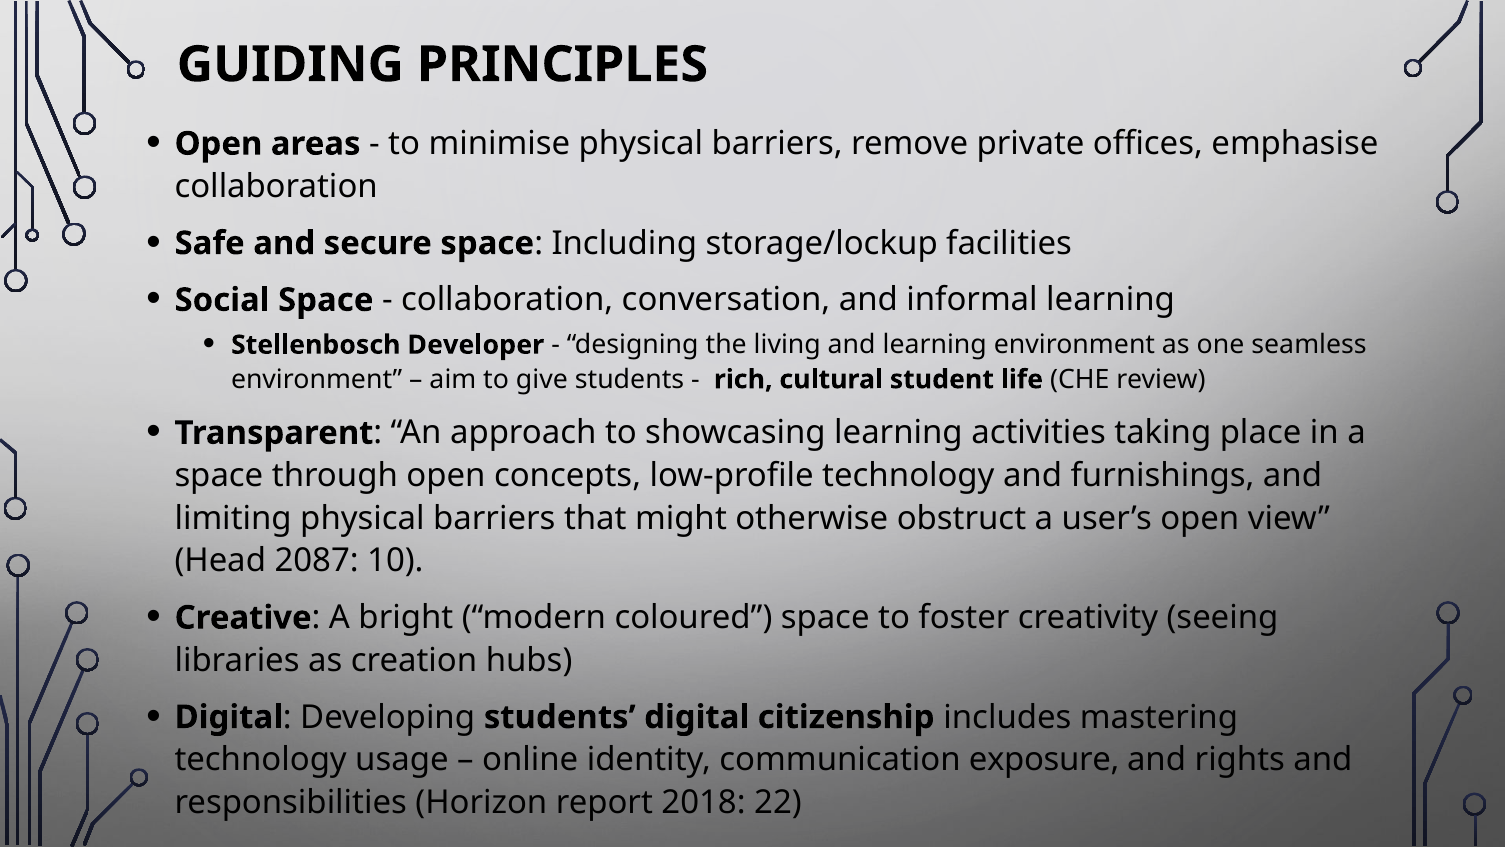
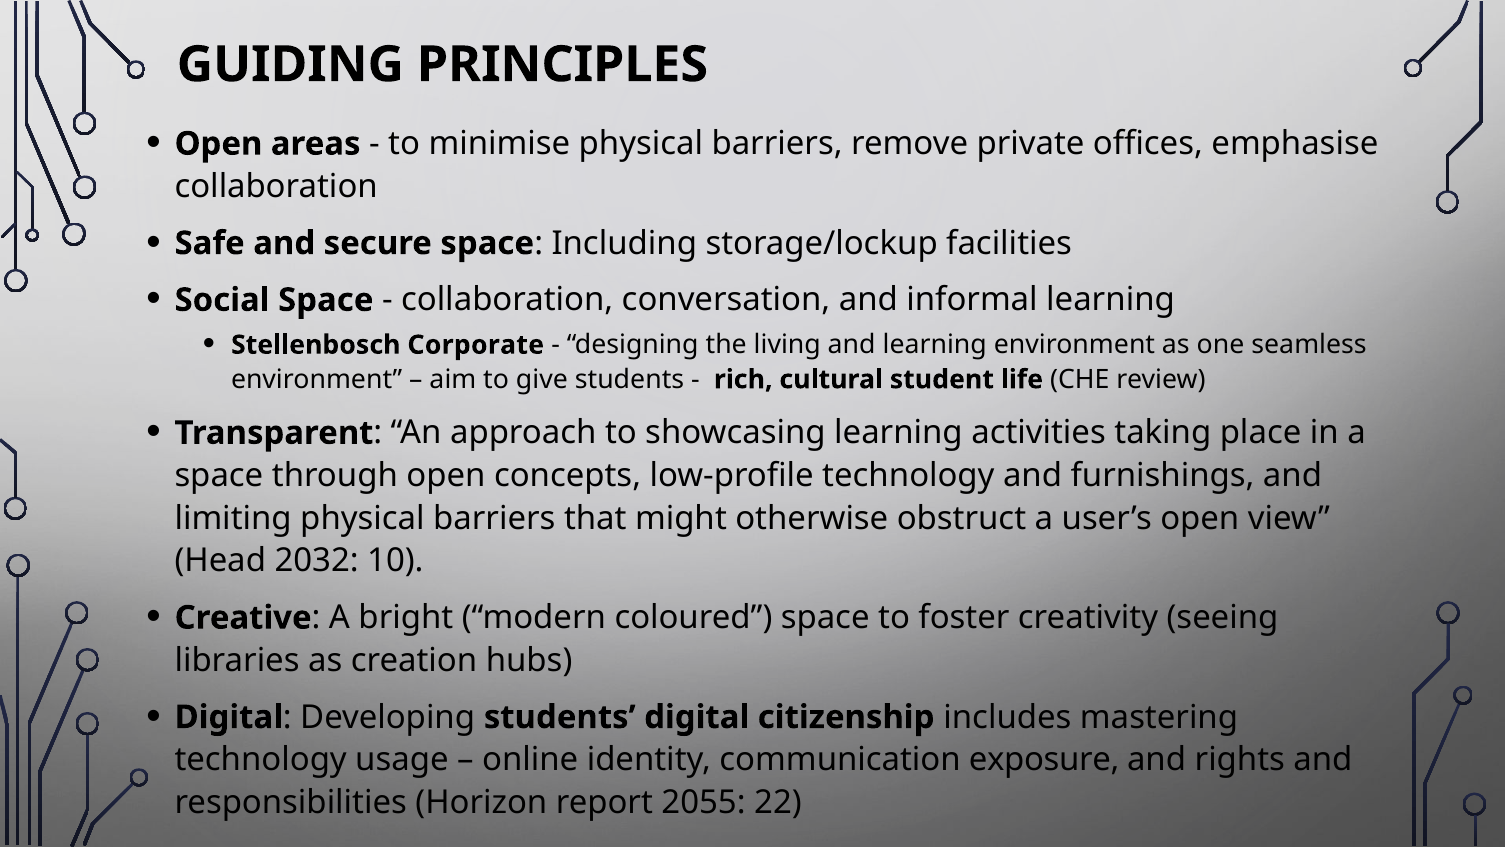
Developer: Developer -> Corporate (476, 345)
2087: 2087 -> 2032 (317, 561)
2018: 2018 -> 2055 (704, 802)
